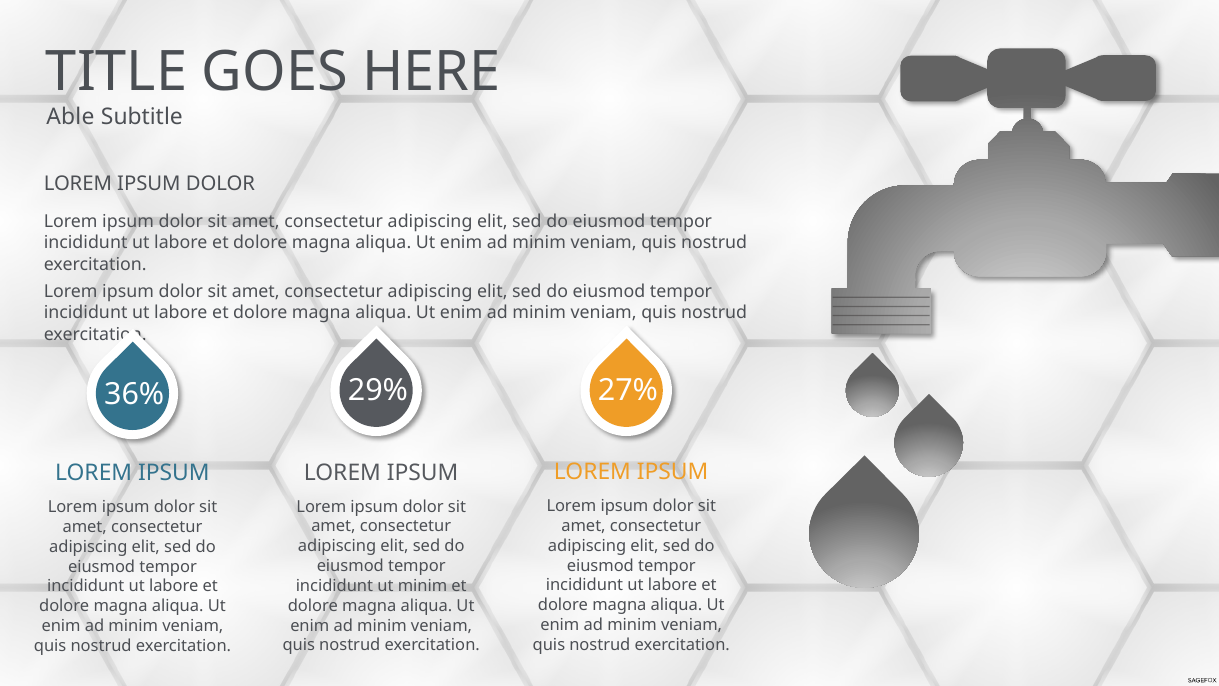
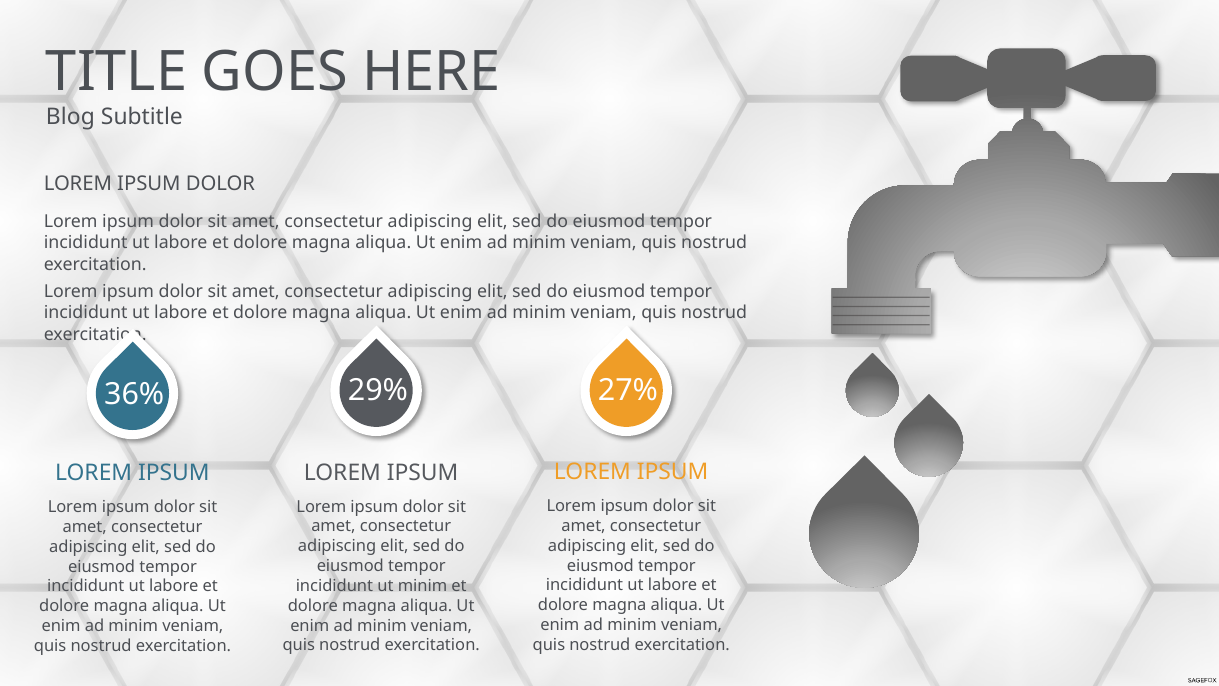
Able: Able -> Blog (70, 117)
